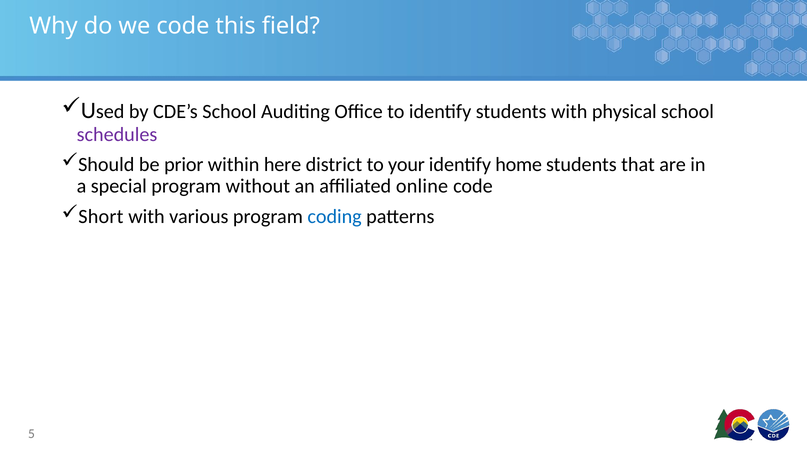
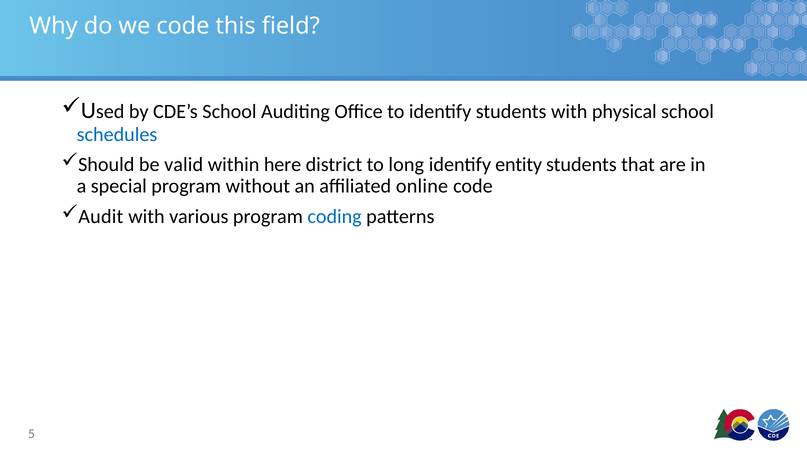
schedules colour: purple -> blue (117, 134)
prior: prior -> valid (184, 165)
your: your -> long (406, 165)
home: home -> entity (519, 165)
Short: Short -> Audit (101, 216)
